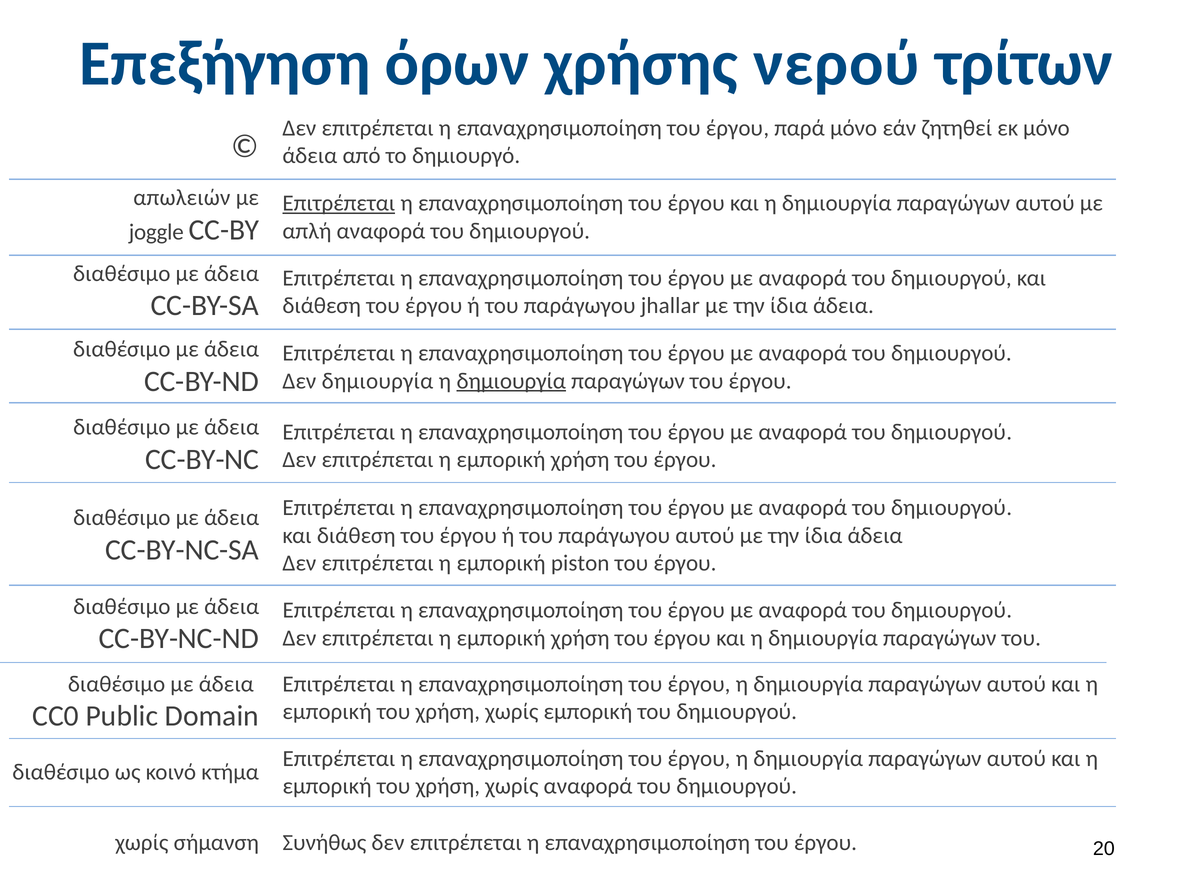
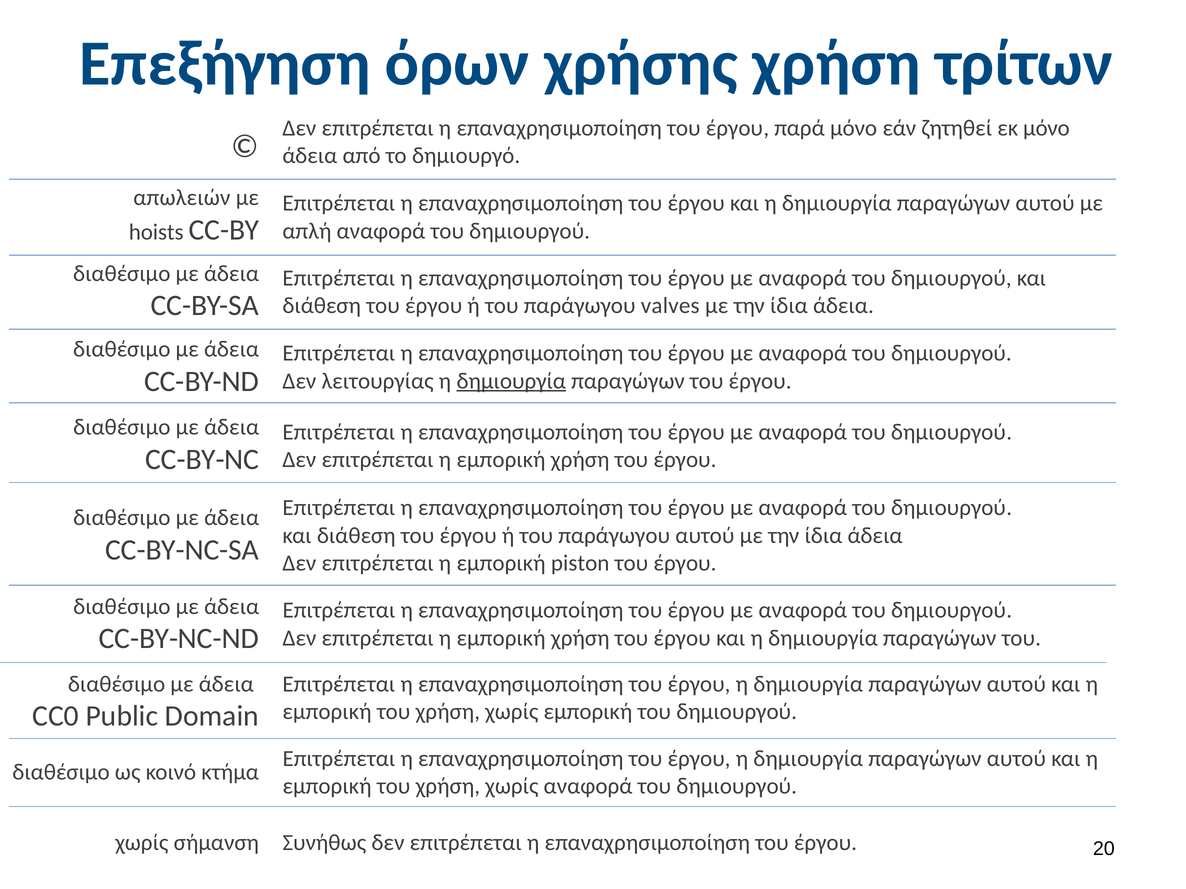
χρήσης νερού: νερού -> χρήση (837, 63)
Επιτρέπεται underline: present -> none (339, 203)
joggle: joggle -> hoists (156, 232)
jhallar: jhallar -> valves (670, 306)
Δεν δημιουργία: δημιουργία -> λειτουργίας (378, 381)
